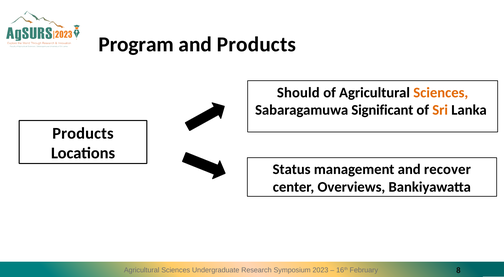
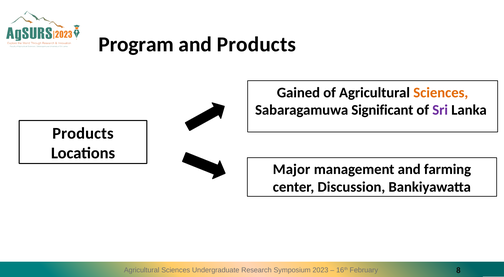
Should: Should -> Gained (298, 93)
Sri colour: orange -> purple (440, 110)
Status: Status -> Major (292, 169)
recover: recover -> farming (448, 169)
Overviews: Overviews -> Discussion (351, 187)
